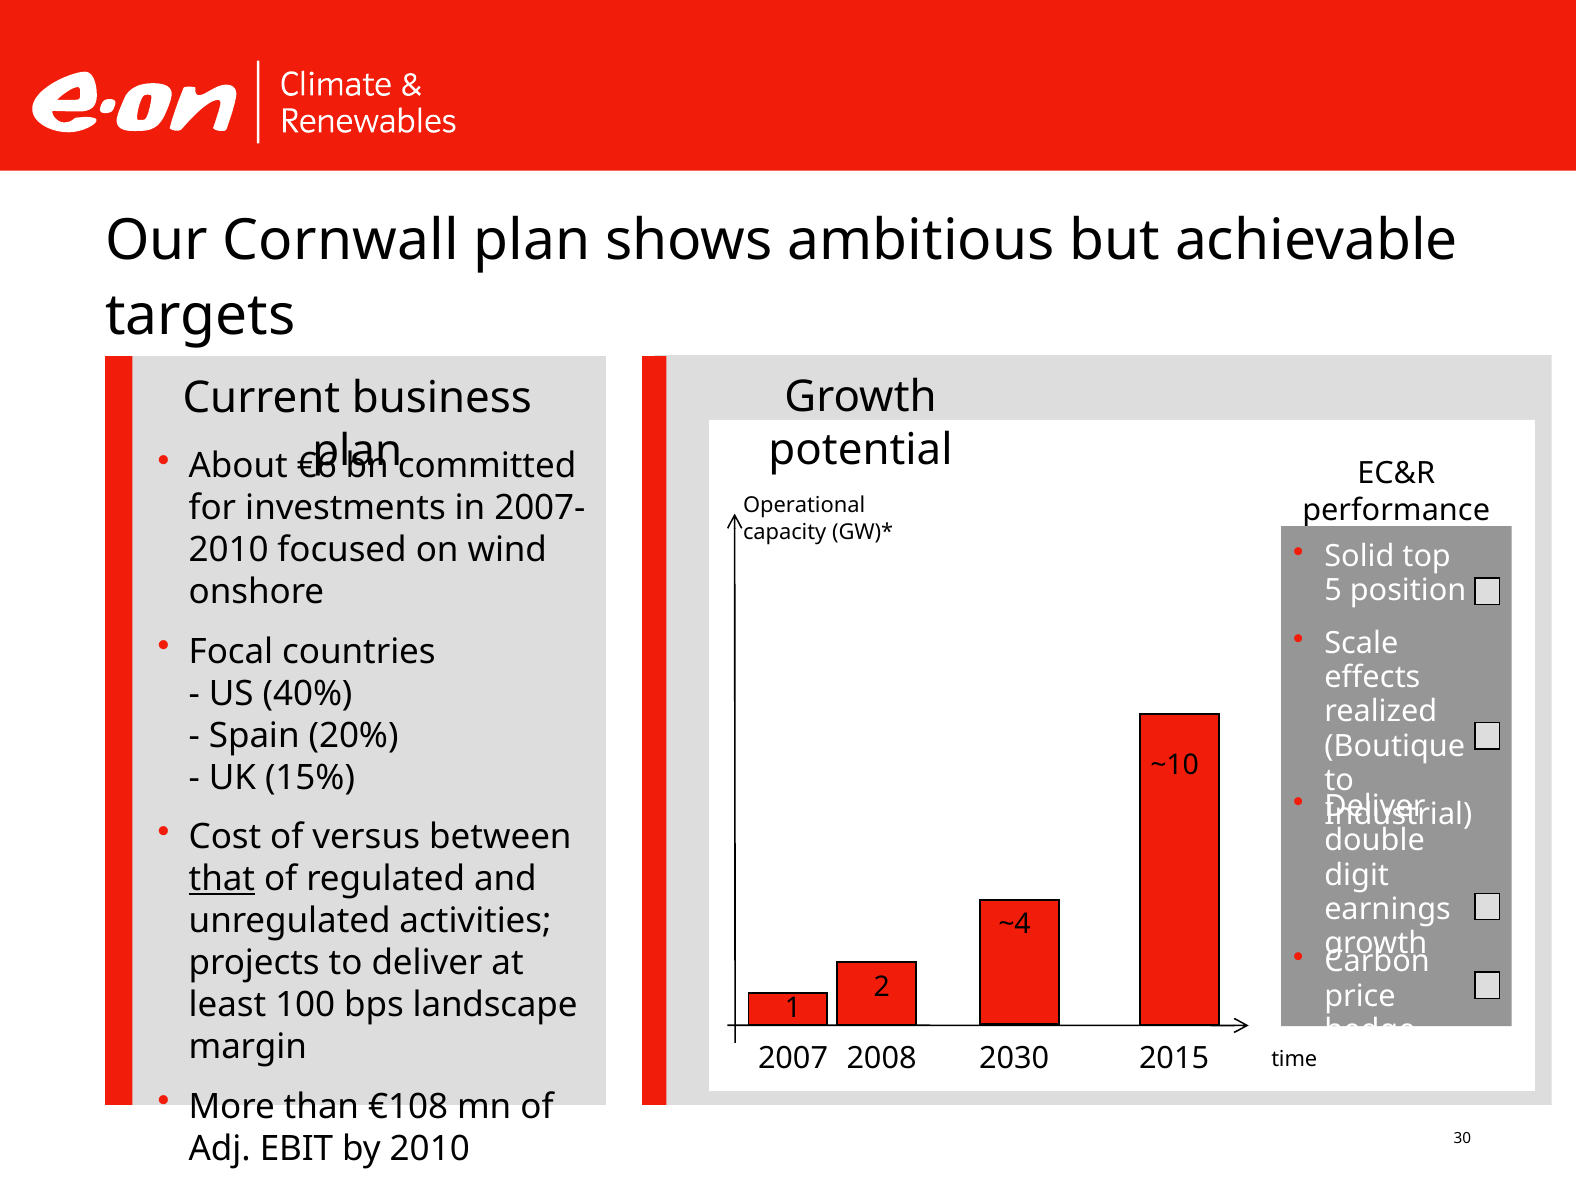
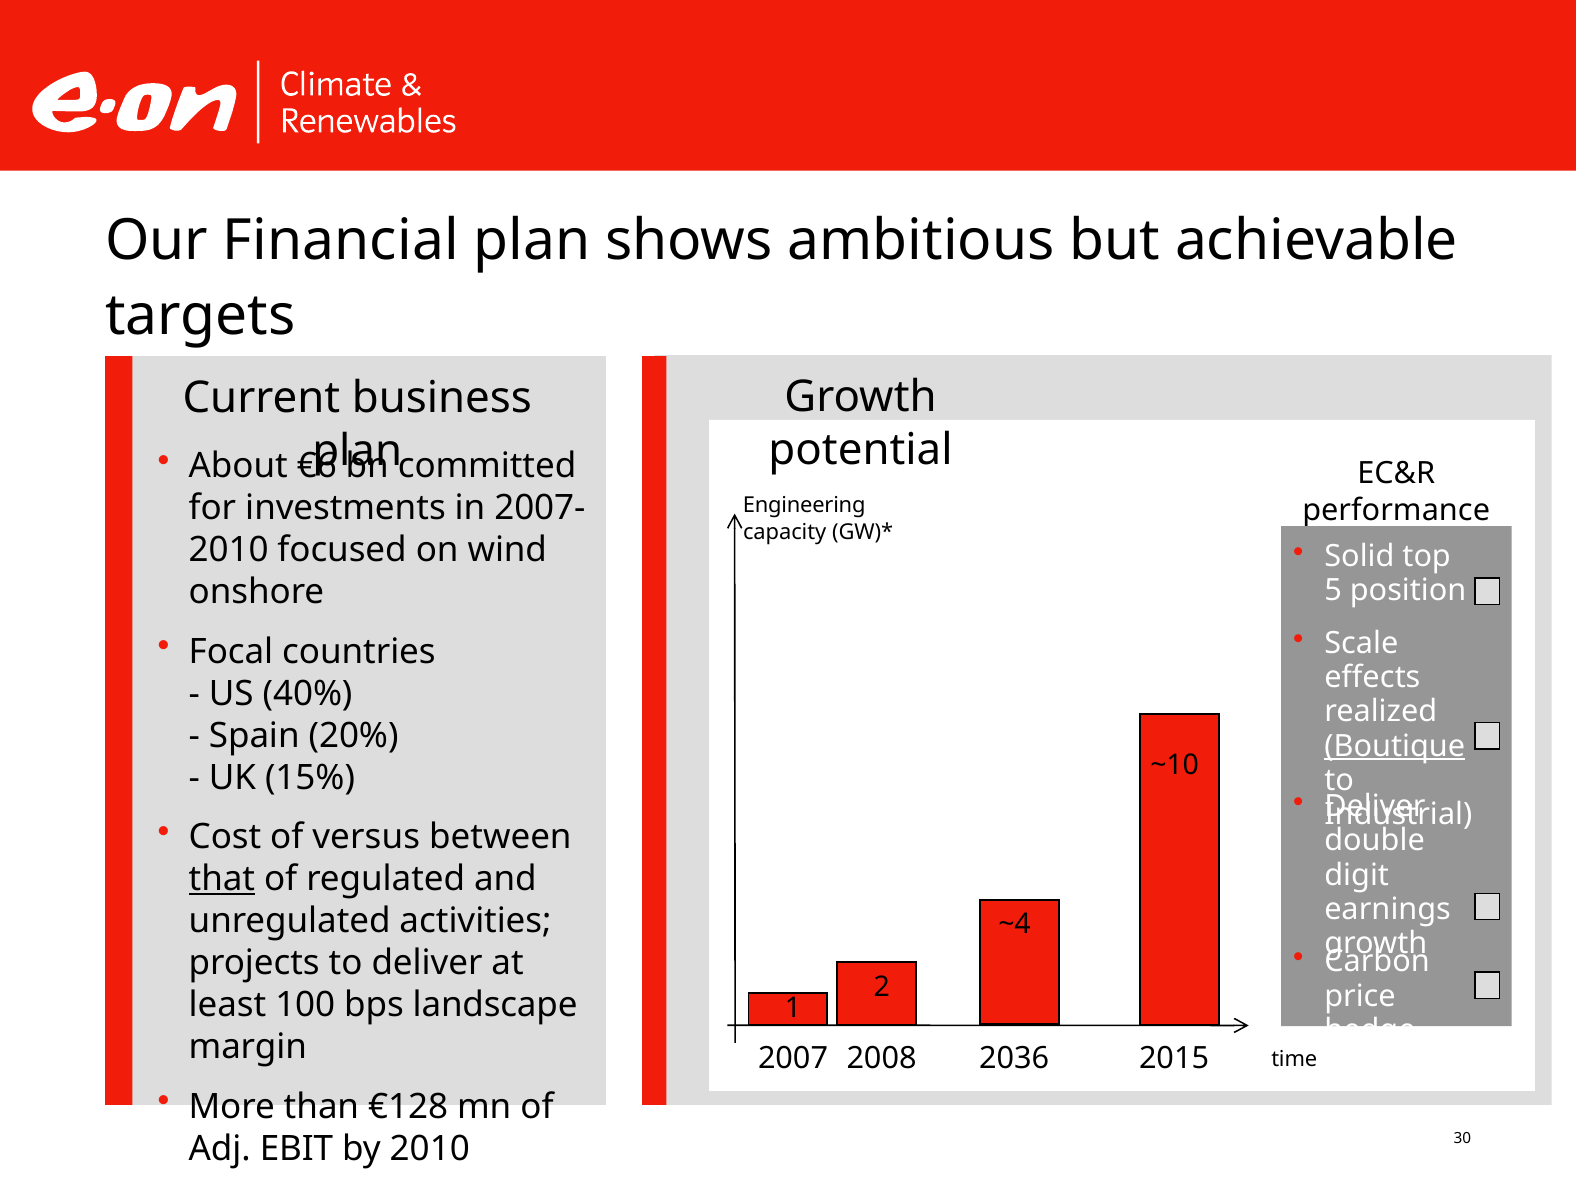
Cornwall: Cornwall -> Financial (341, 241)
Operational: Operational -> Engineering (804, 506)
Boutique underline: none -> present (1395, 746)
2030: 2030 -> 2036 (1014, 1059)
€108: €108 -> €128 (408, 1107)
